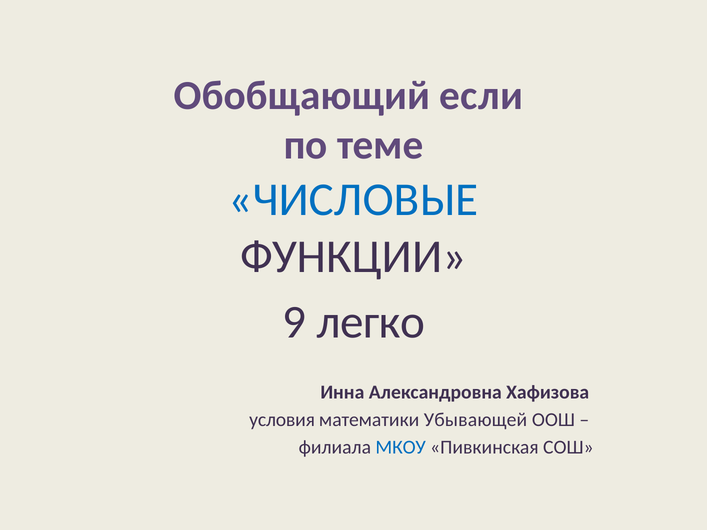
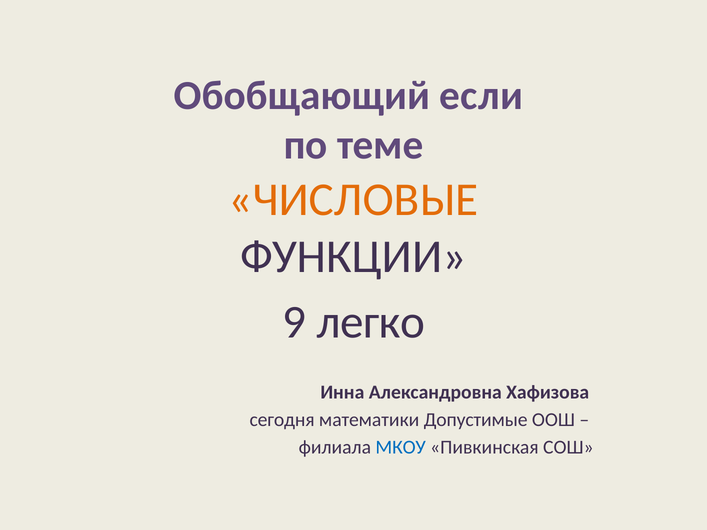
ЧИСЛОВЫЕ colour: blue -> orange (353, 200)
условия: условия -> сегодня (282, 420)
Убывающей: Убывающей -> Допустимые (476, 420)
